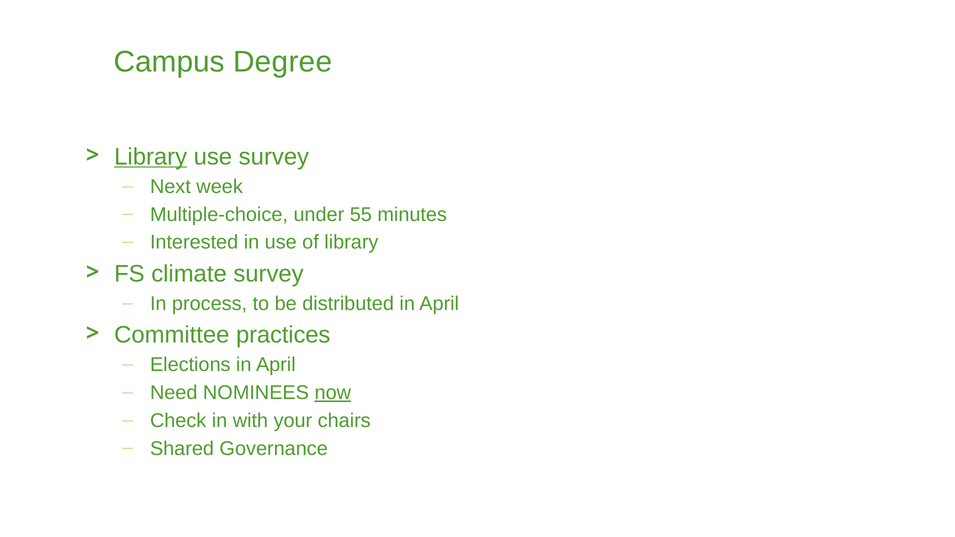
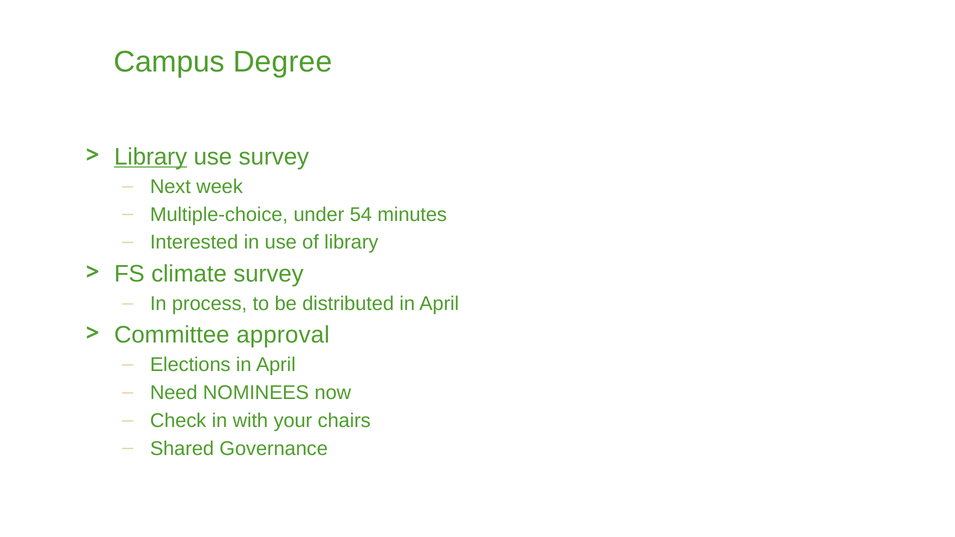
55: 55 -> 54 (361, 215)
practices: practices -> approval (283, 335)
now underline: present -> none (333, 393)
